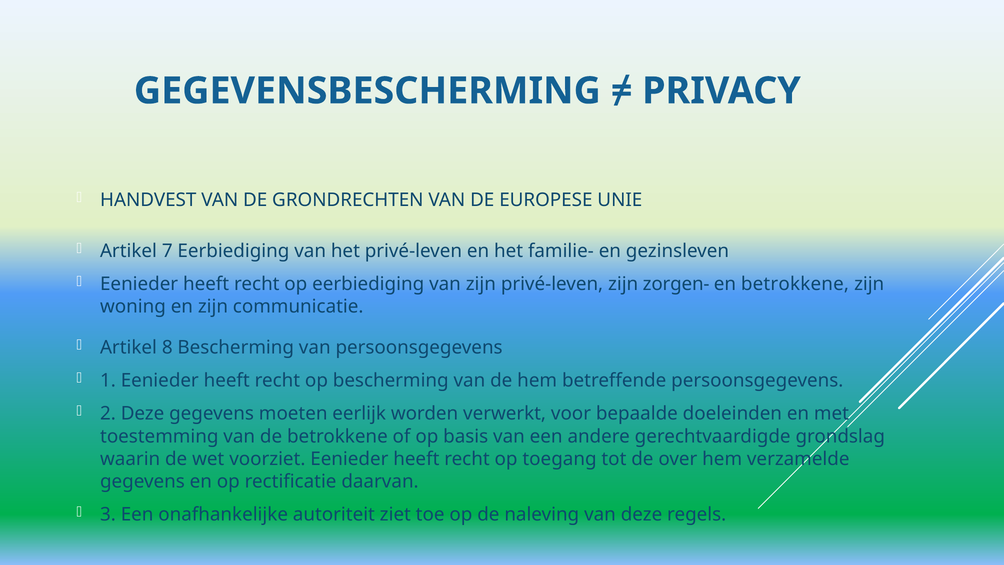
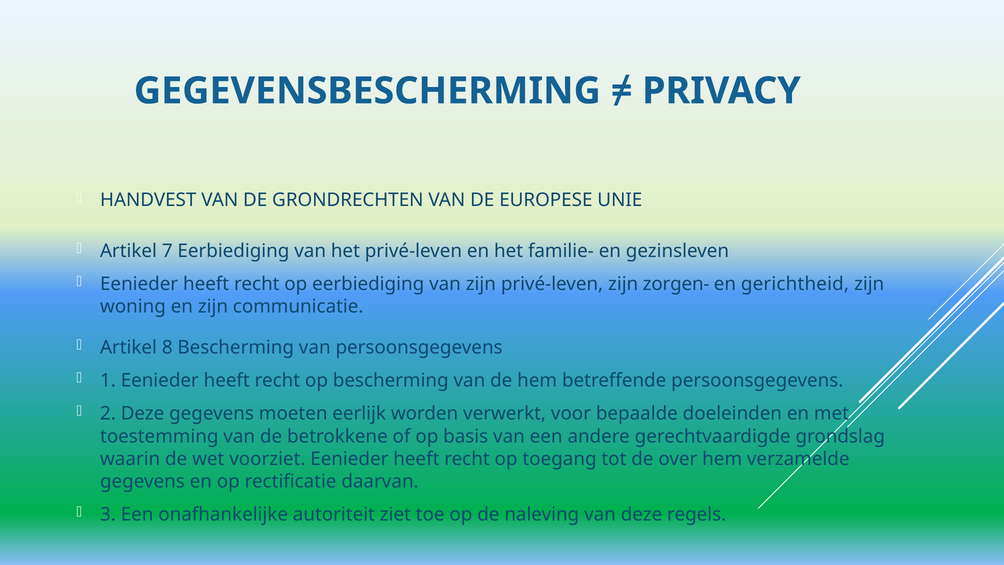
en betrokkene: betrokkene -> gerichtheid (795, 284)
